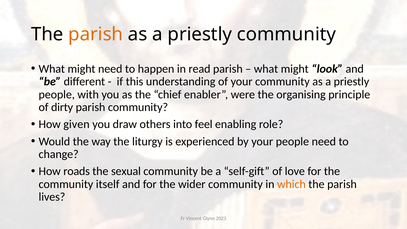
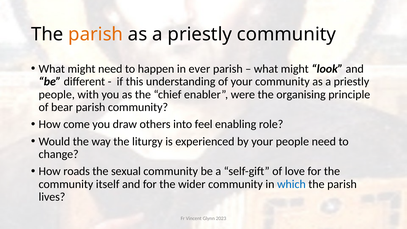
read: read -> ever (199, 69)
dirty: dirty -> bear (62, 107)
given: given -> come (77, 124)
which colour: orange -> blue (291, 184)
